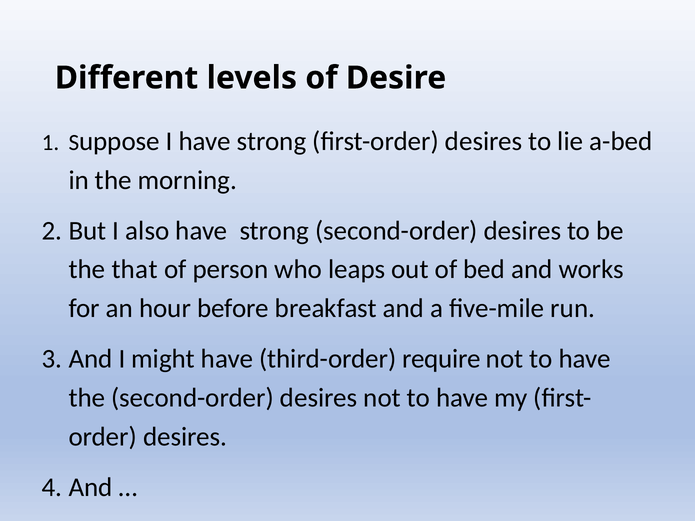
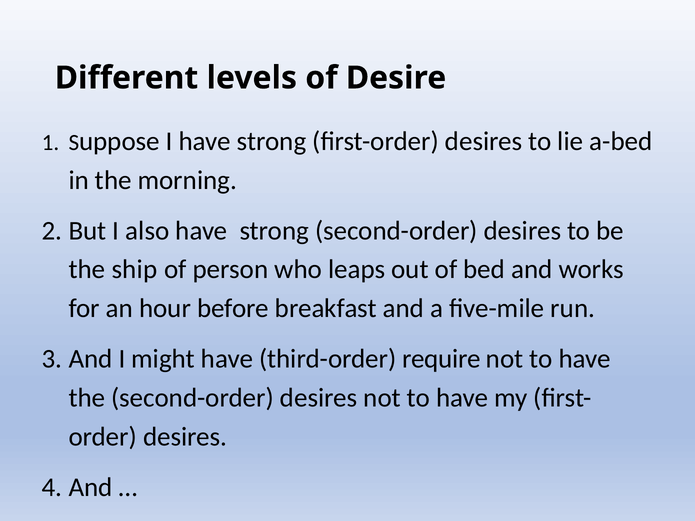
that: that -> ship (135, 270)
